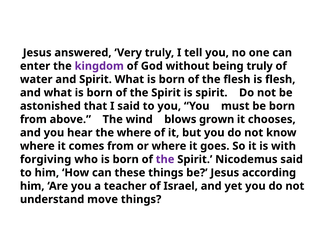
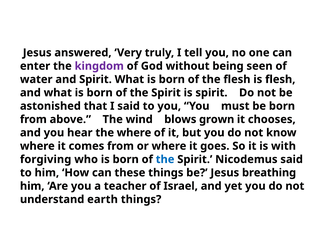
being truly: truly -> seen (260, 66)
the colour: purple -> blue (165, 159)
according: according -> breathing (269, 173)
move: move -> earth (103, 199)
